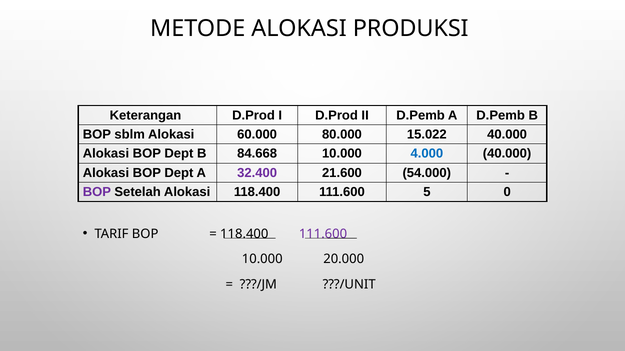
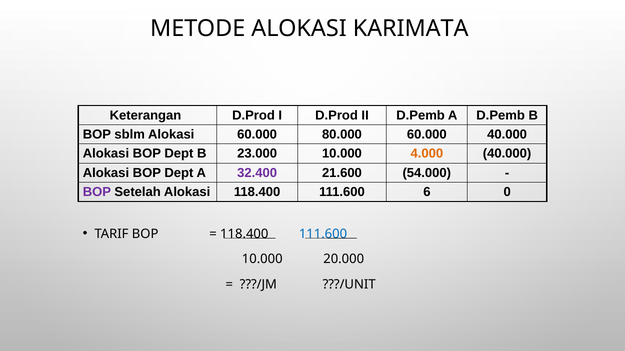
PRODUKSI: PRODUKSI -> KARIMATA (411, 29)
80.000 15.022: 15.022 -> 60.000 (427, 135)
84.668: 84.668 -> 23.000 (257, 154)
4.000 colour: blue -> orange (427, 154)
5: 5 -> 6 (427, 192)
111.600 colour: purple -> blue (323, 234)
